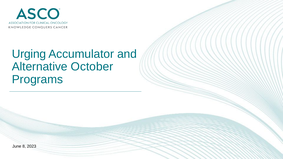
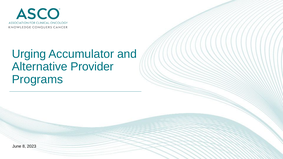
October: October -> Provider (92, 67)
